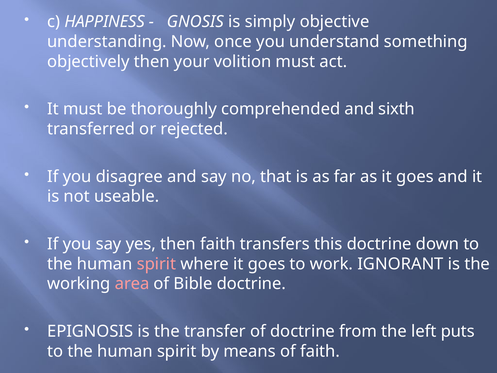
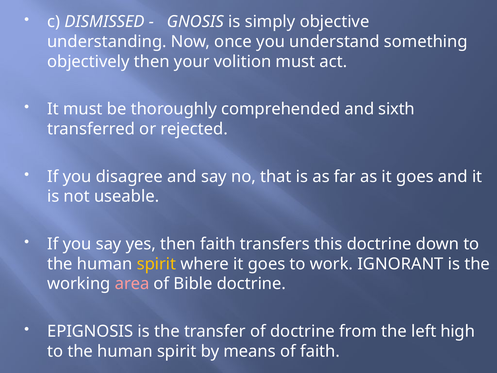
HAPPINESS: HAPPINESS -> DISMISSED (104, 22)
spirit colour: pink -> yellow (156, 264)
puts: puts -> high (458, 331)
